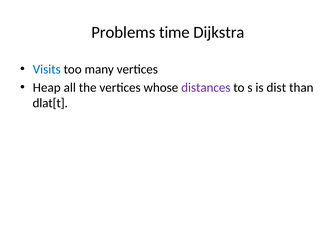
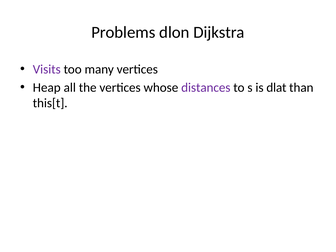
time: time -> dlon (174, 32)
Visits colour: blue -> purple (47, 69)
dist: dist -> dlat (276, 87)
dlat[t: dlat[t -> this[t (50, 103)
